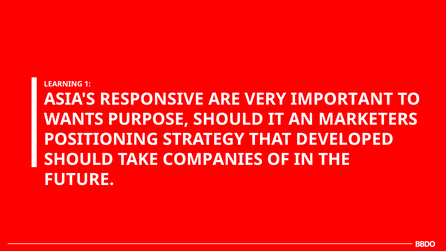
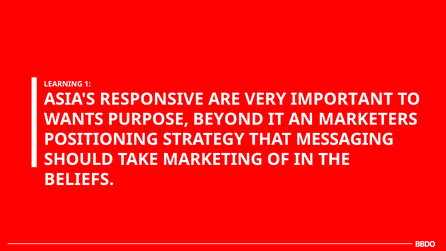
PURPOSE SHOULD: SHOULD -> BEYOND (228, 119)
DEVELOPED: DEVELOPED -> MESSAGING (345, 139)
COMPANIES: COMPANIES -> MARKETING (213, 159)
FUTURE: FUTURE -> BELIEFS (79, 179)
